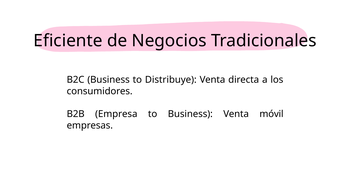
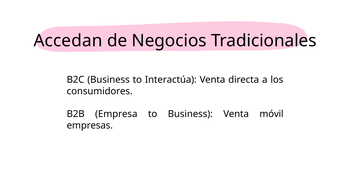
Eficiente: Eficiente -> Accedan (68, 41)
Distribuye: Distribuye -> Interactúa (171, 80)
